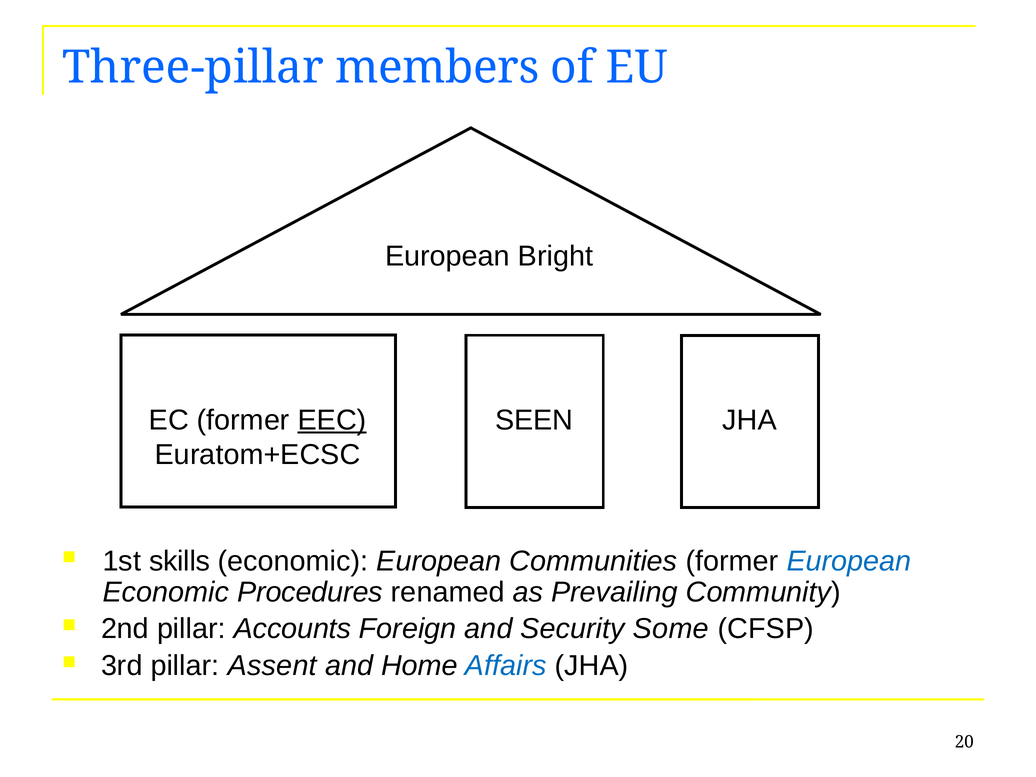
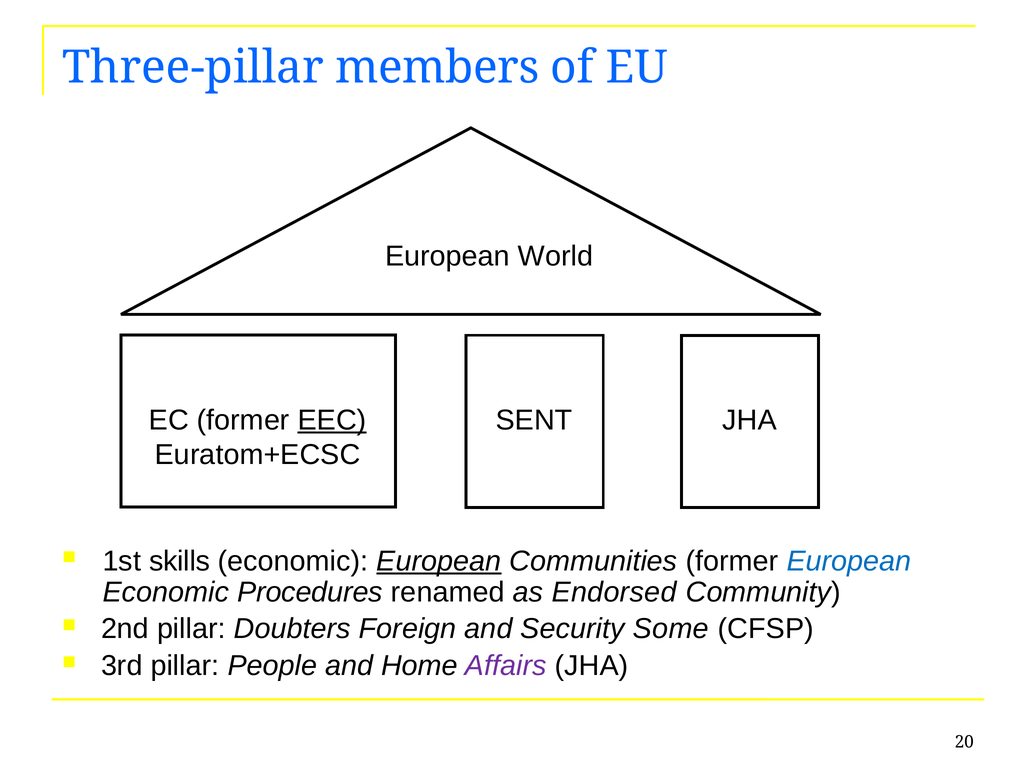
Bright: Bright -> World (555, 256)
SEEN: SEEN -> SENT (534, 420)
European underline: none -> present (439, 561)
Prevailing: Prevailing -> Endorsed (614, 592)
Accounts: Accounts -> Doubters (292, 629)
Assent: Assent -> People (272, 666)
Affairs colour: blue -> purple (506, 666)
